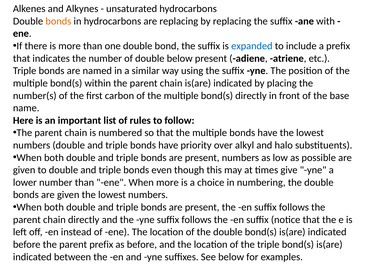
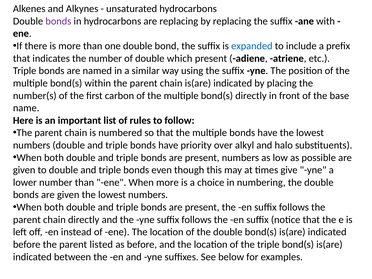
bonds colour: orange -> purple (58, 21)
double below: below -> which (180, 58)
parent prefix: prefix -> listed (101, 244)
